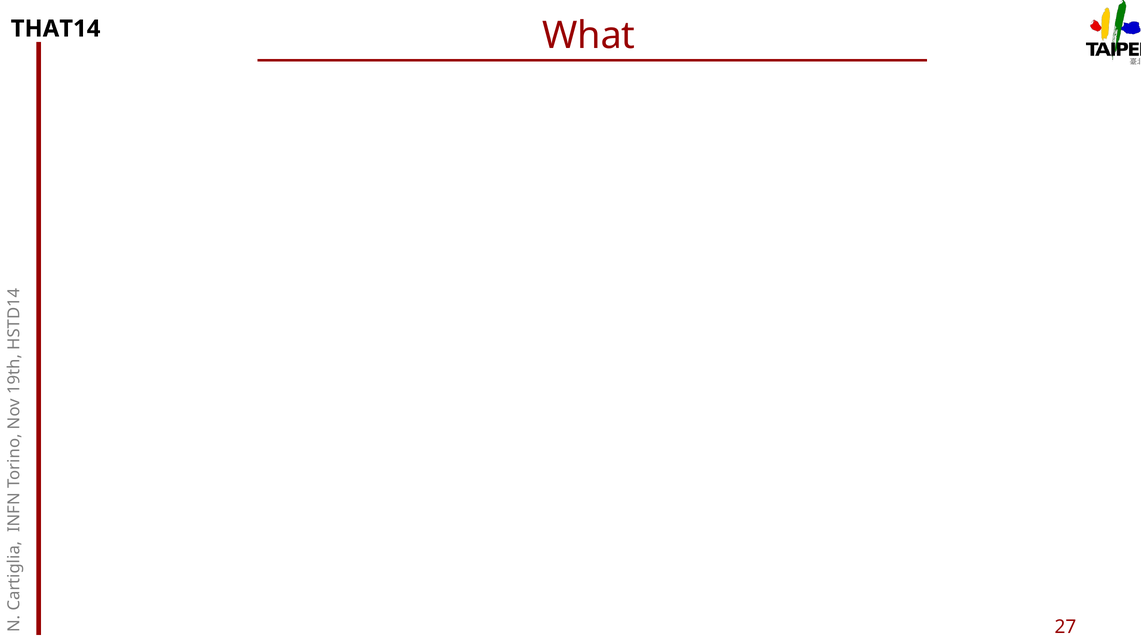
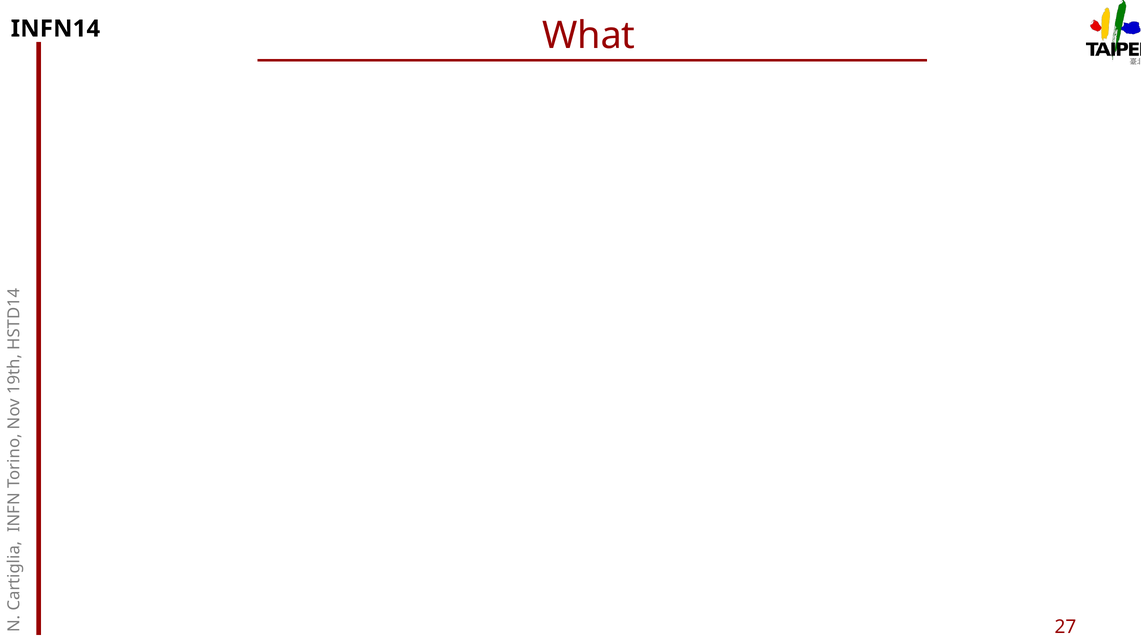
THAT14: THAT14 -> INFN14 (55, 29)
